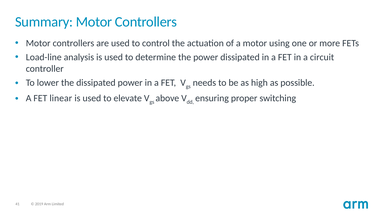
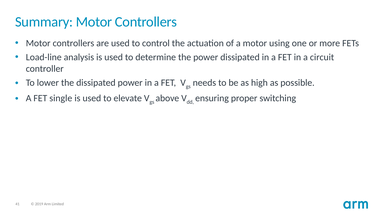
linear: linear -> single (61, 98)
